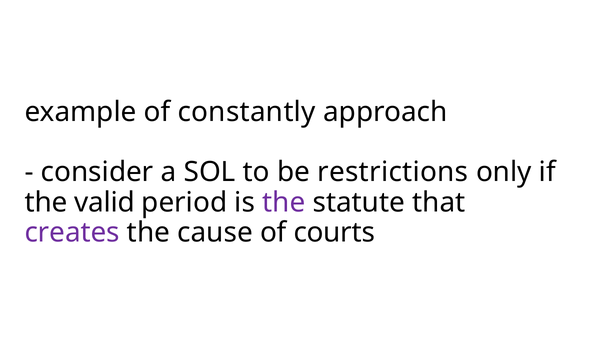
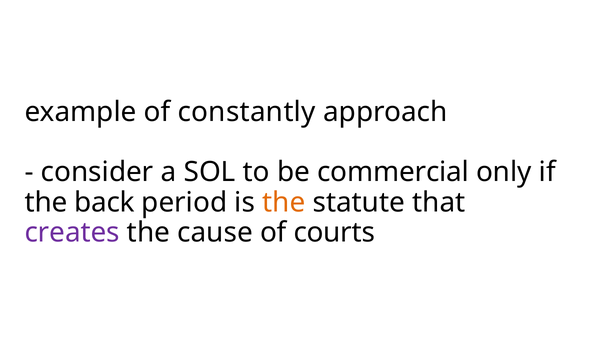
restrictions: restrictions -> commercial (393, 172)
valid: valid -> back (105, 202)
the colour: purple -> orange (284, 202)
